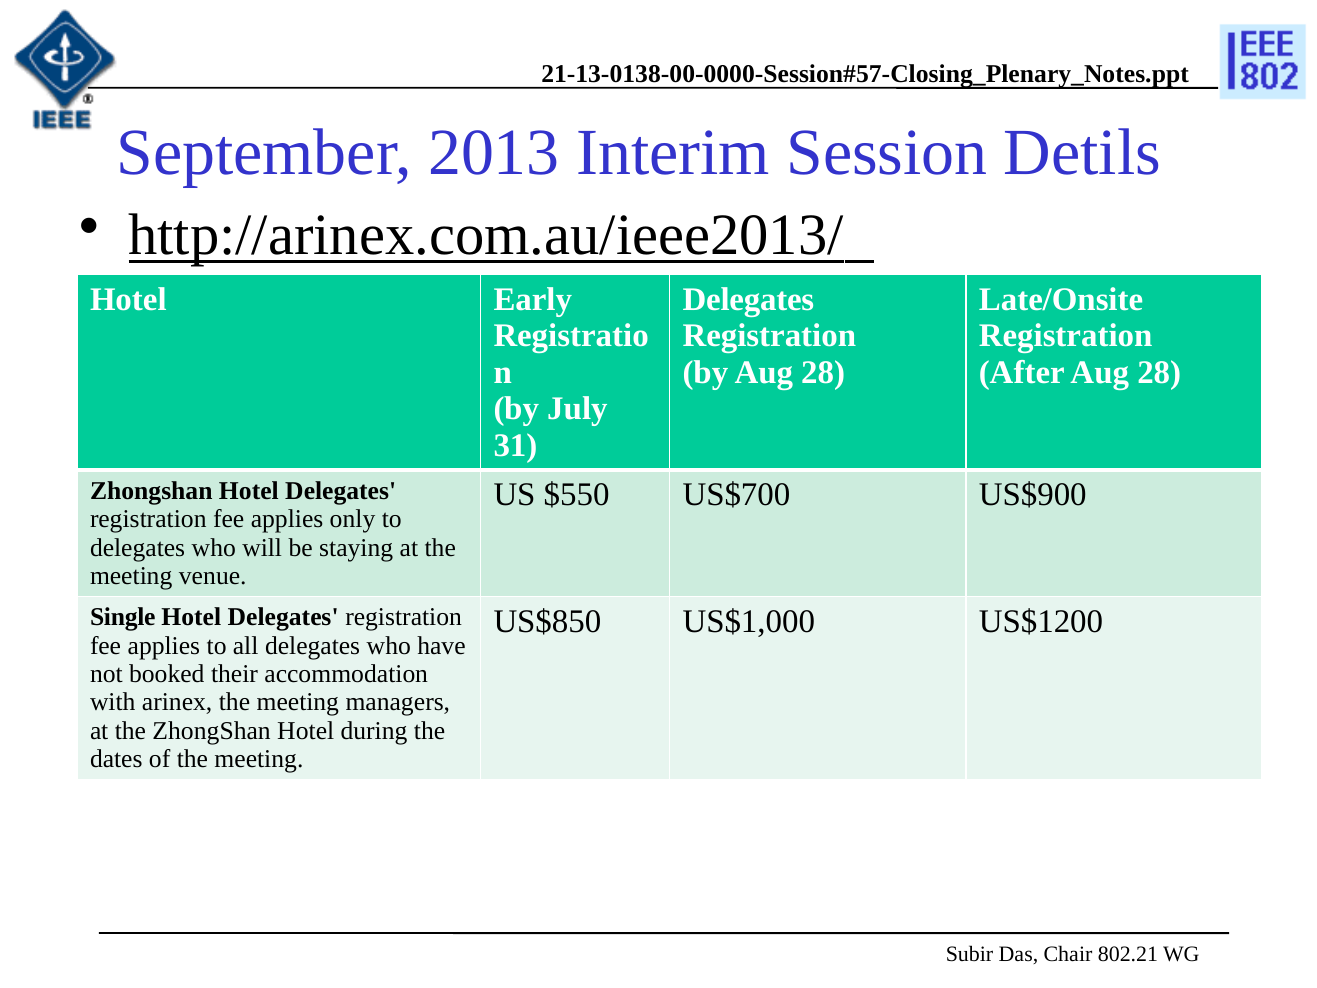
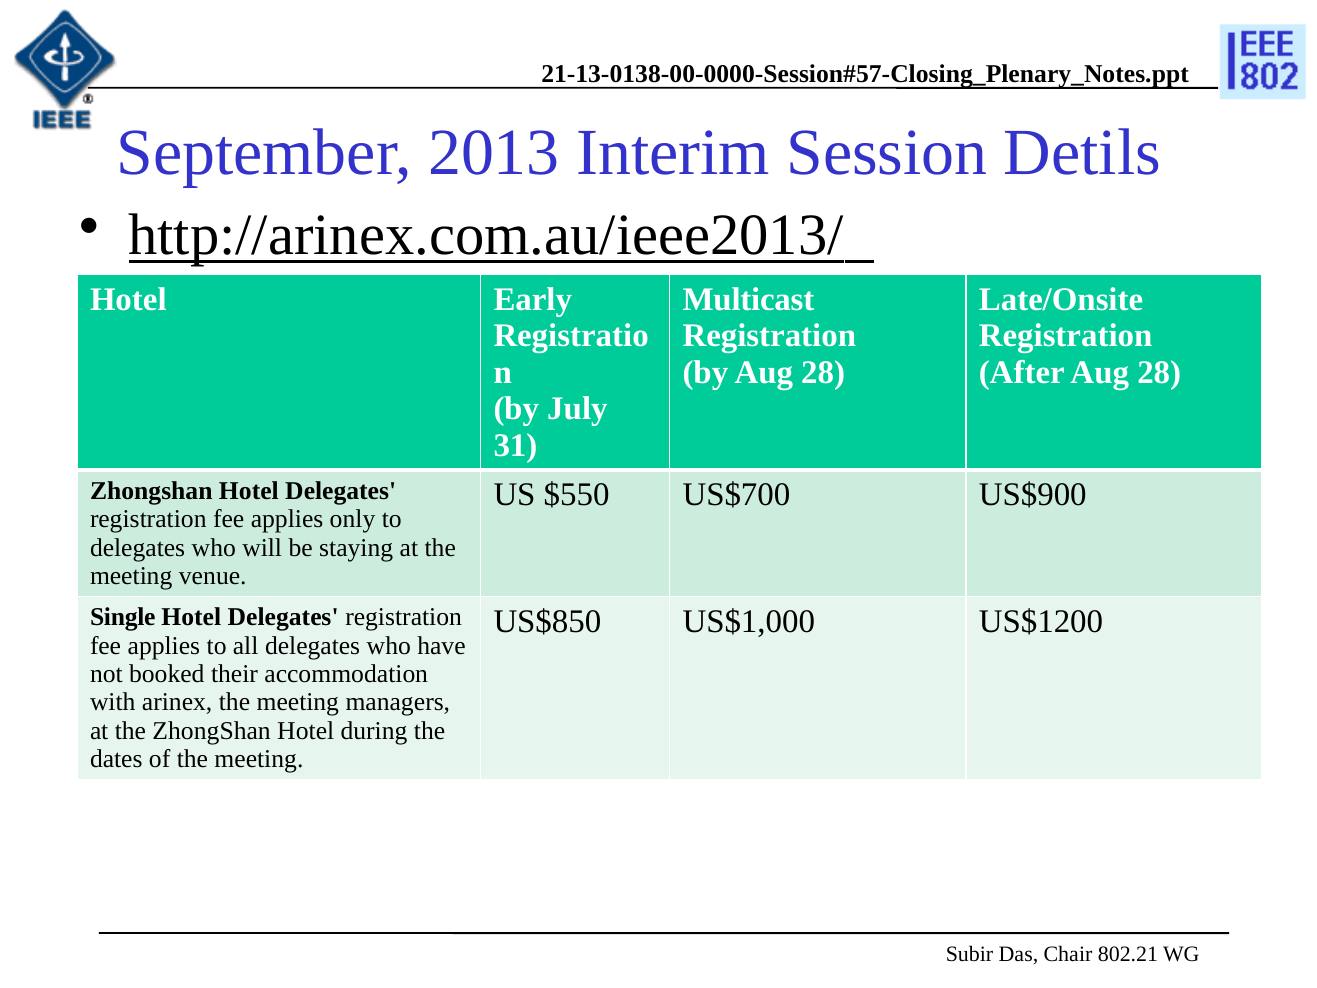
Delegates: Delegates -> Multicast (748, 300)
